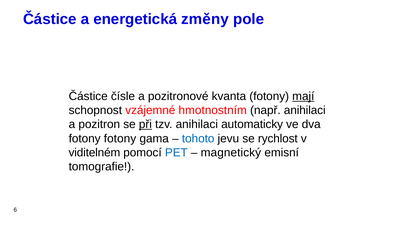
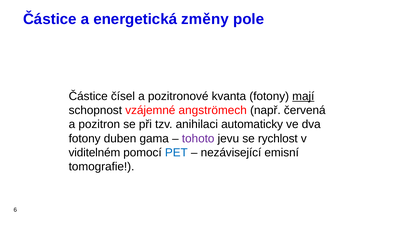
čísle: čísle -> čísel (123, 96)
hmotnostním: hmotnostním -> angströmech (213, 110)
např anihilaci: anihilaci -> červená (305, 110)
při underline: present -> none (145, 124)
fotony fotony: fotony -> duben (120, 139)
tohoto colour: blue -> purple (198, 139)
magnetický: magnetický -> nezávisející (231, 153)
